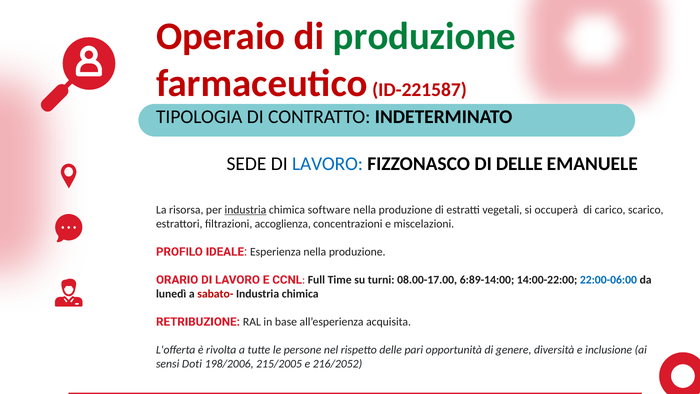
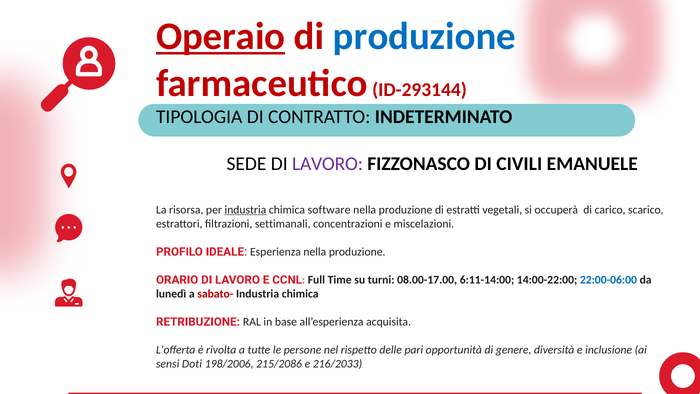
Operaio underline: none -> present (221, 37)
produzione colour: green -> blue (424, 37)
ID-221587: ID-221587 -> ID-293144 (419, 90)
LAVORO colour: blue -> purple (328, 164)
DI DELLE: DELLE -> CIVILI (519, 164)
accoglienza: accoglienza -> settimanali (283, 224)
6:89-14:00: 6:89-14:00 -> 6:11-14:00 (487, 280)
215/2005: 215/2005 -> 215/2086 (279, 364)
216/2052: 216/2052 -> 216/2033 (337, 364)
